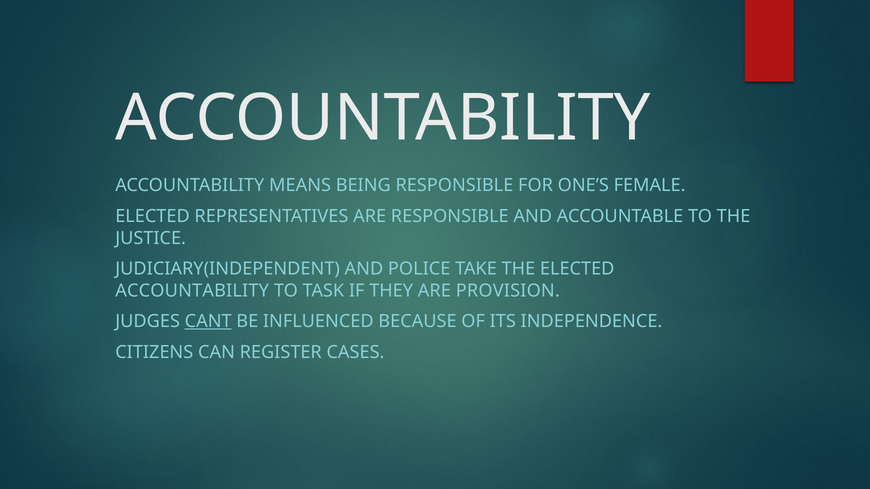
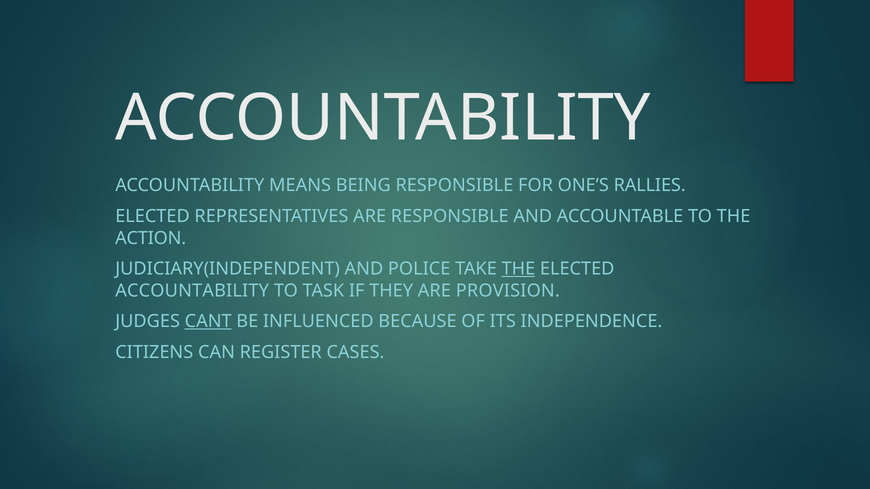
FEMALE: FEMALE -> RALLIES (650, 186)
JUSTICE: JUSTICE -> ACTION (151, 238)
THE underline: none -> present (518, 269)
